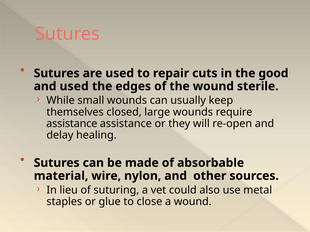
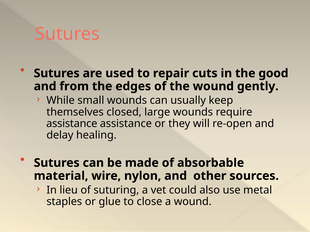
and used: used -> from (74, 86)
sterile: sterile -> gently (258, 86)
